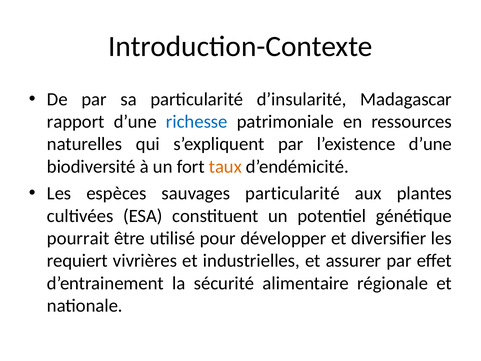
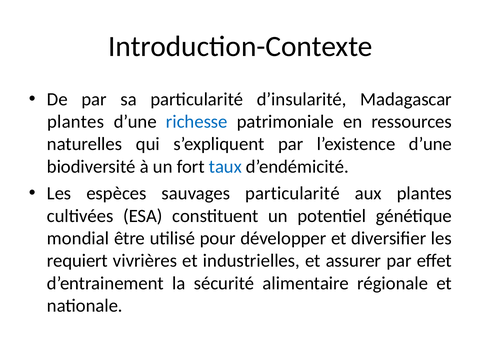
rapport: rapport -> plantes (76, 122)
taux colour: orange -> blue (225, 166)
pourrait: pourrait -> mondial (78, 238)
